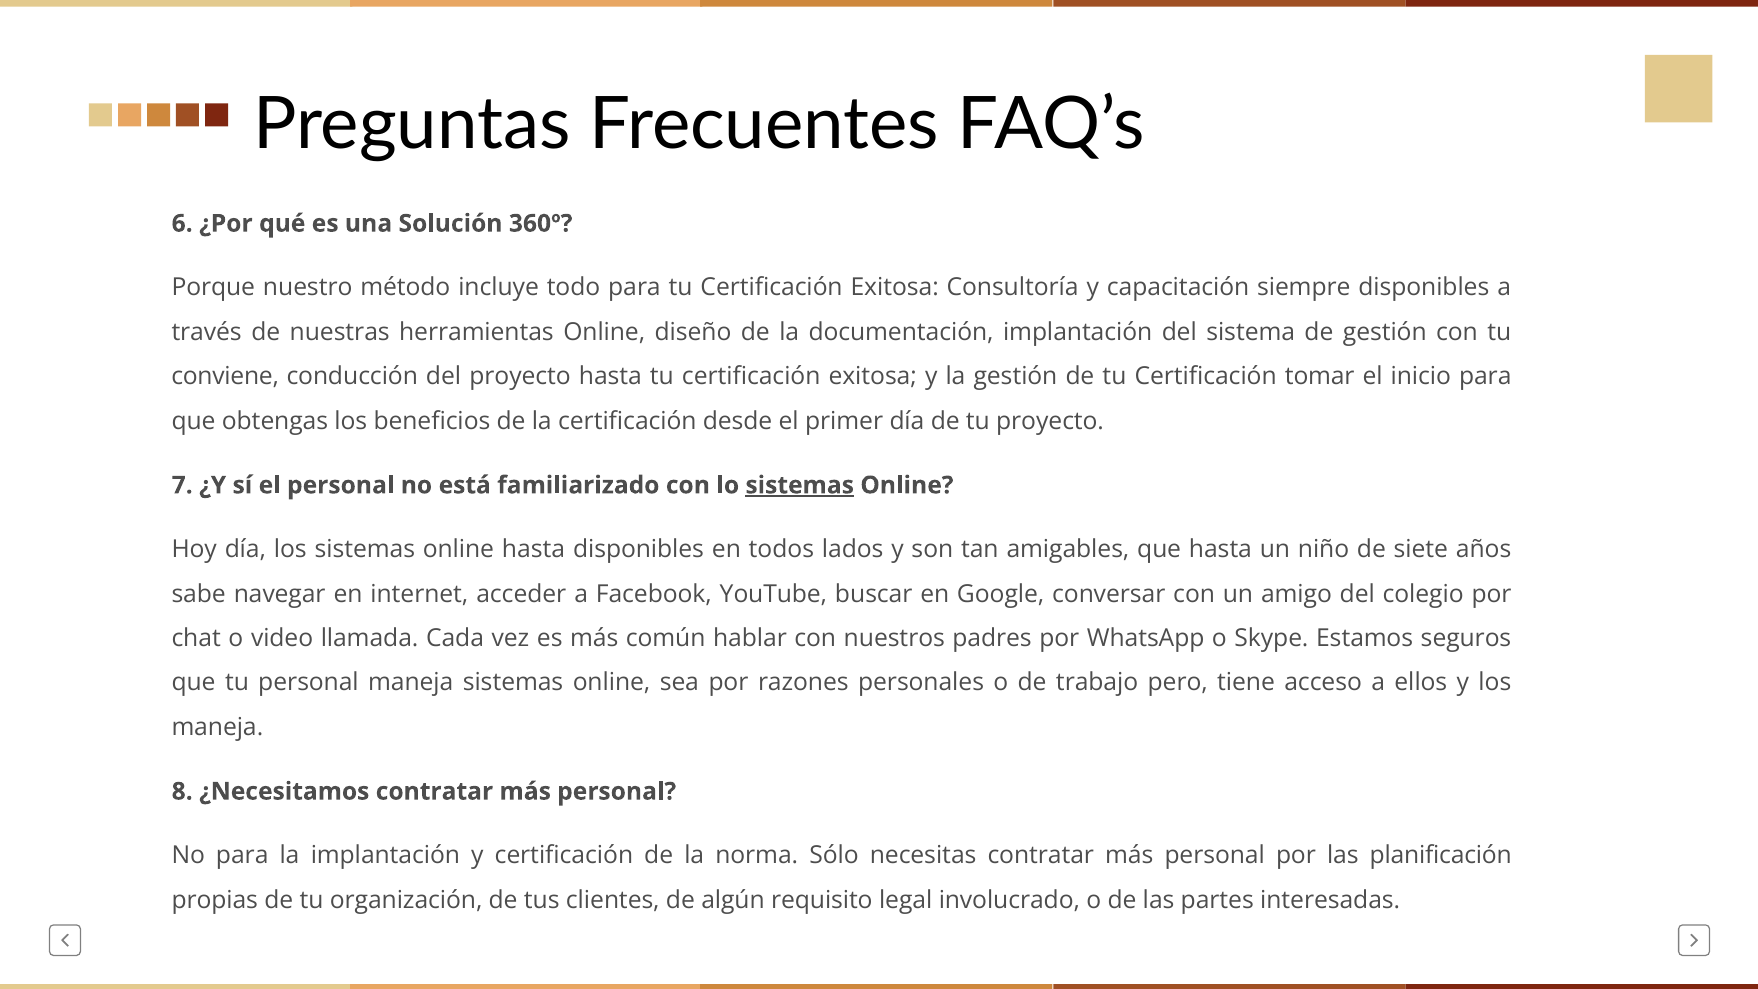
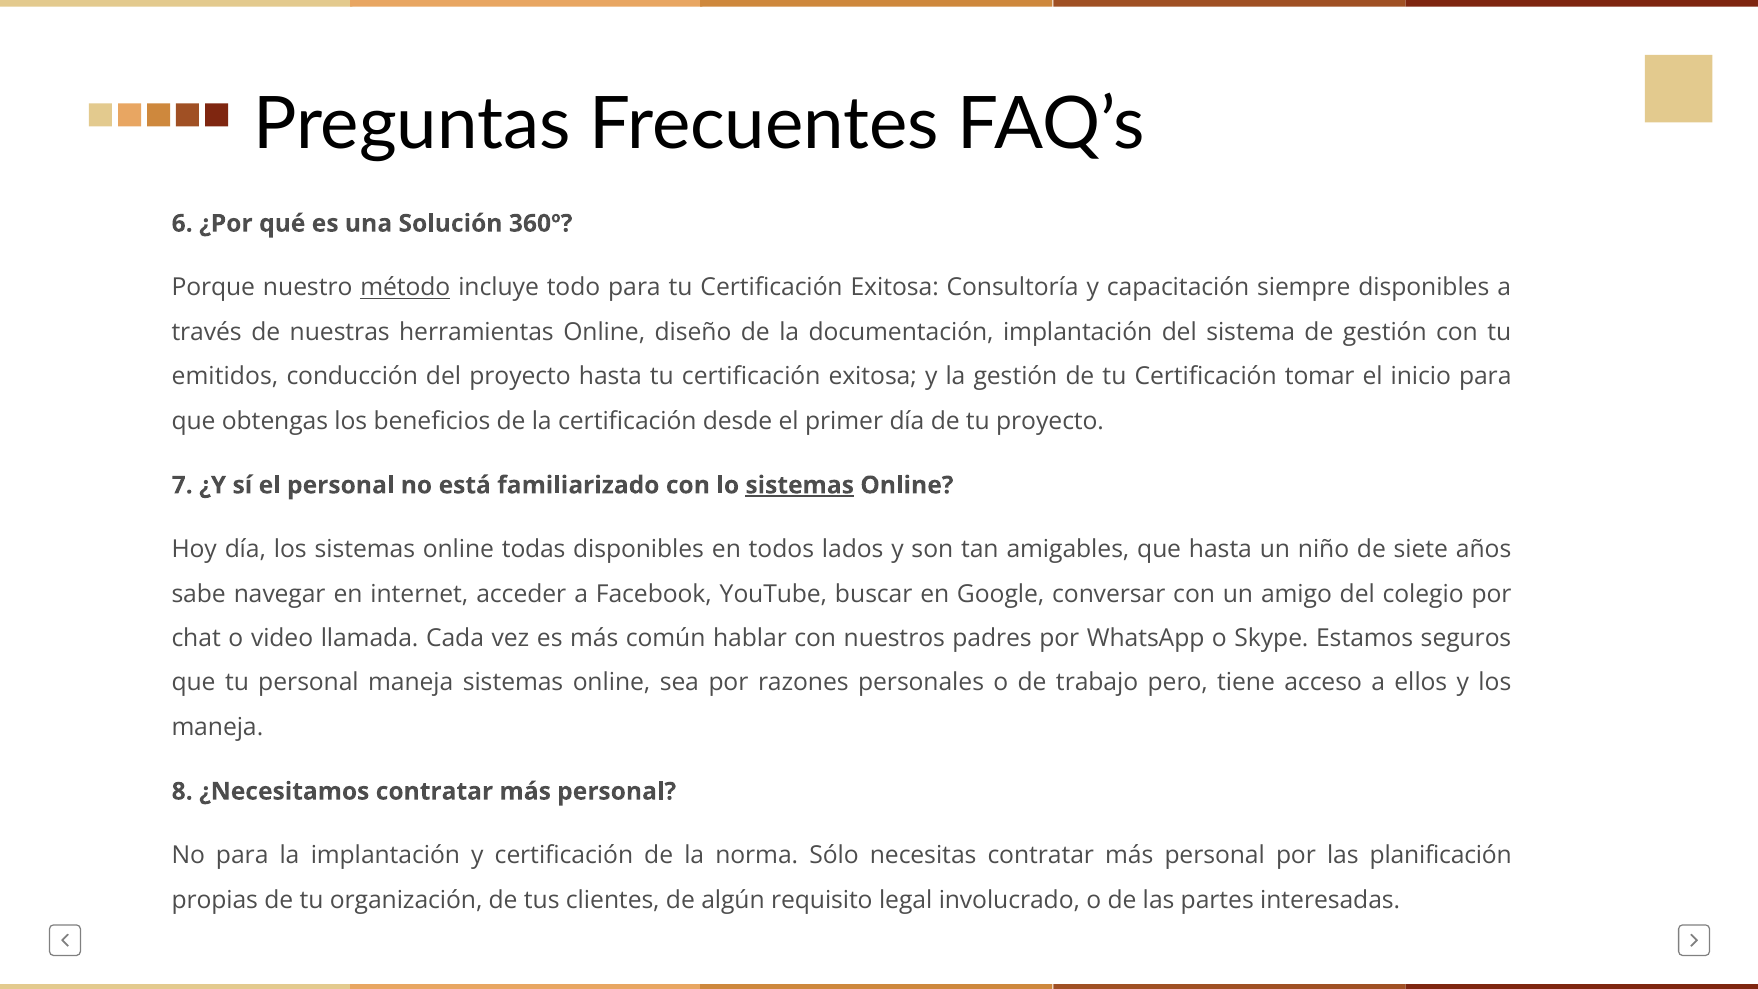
método underline: none -> present (405, 288)
conviene: conviene -> emitidos (225, 377)
online hasta: hasta -> todas (534, 549)
